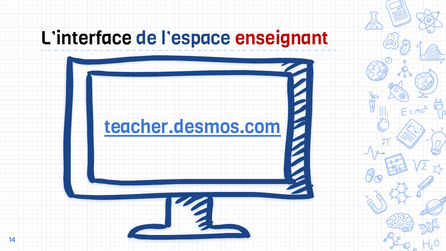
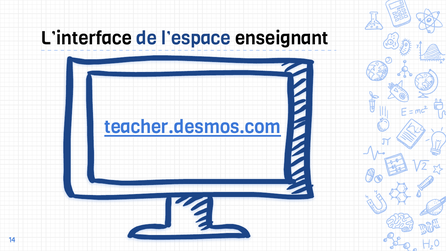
enseignant colour: red -> black (282, 38)
